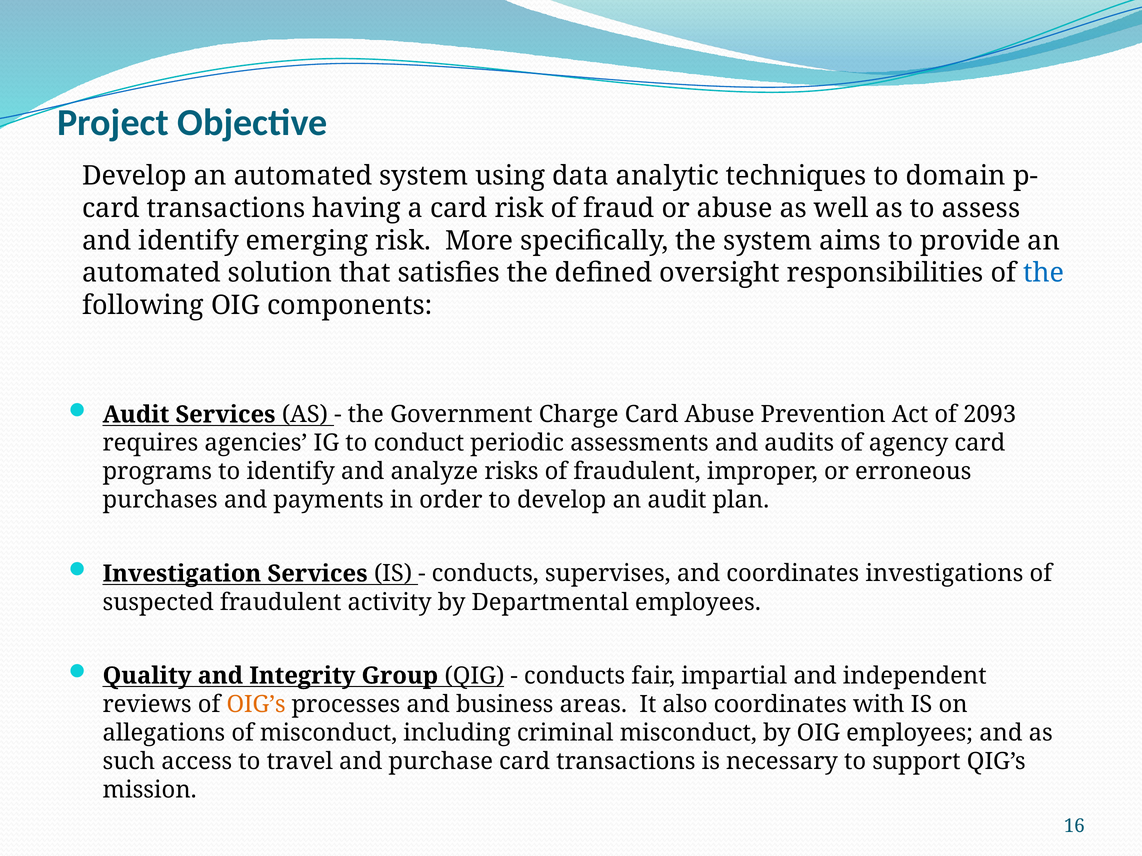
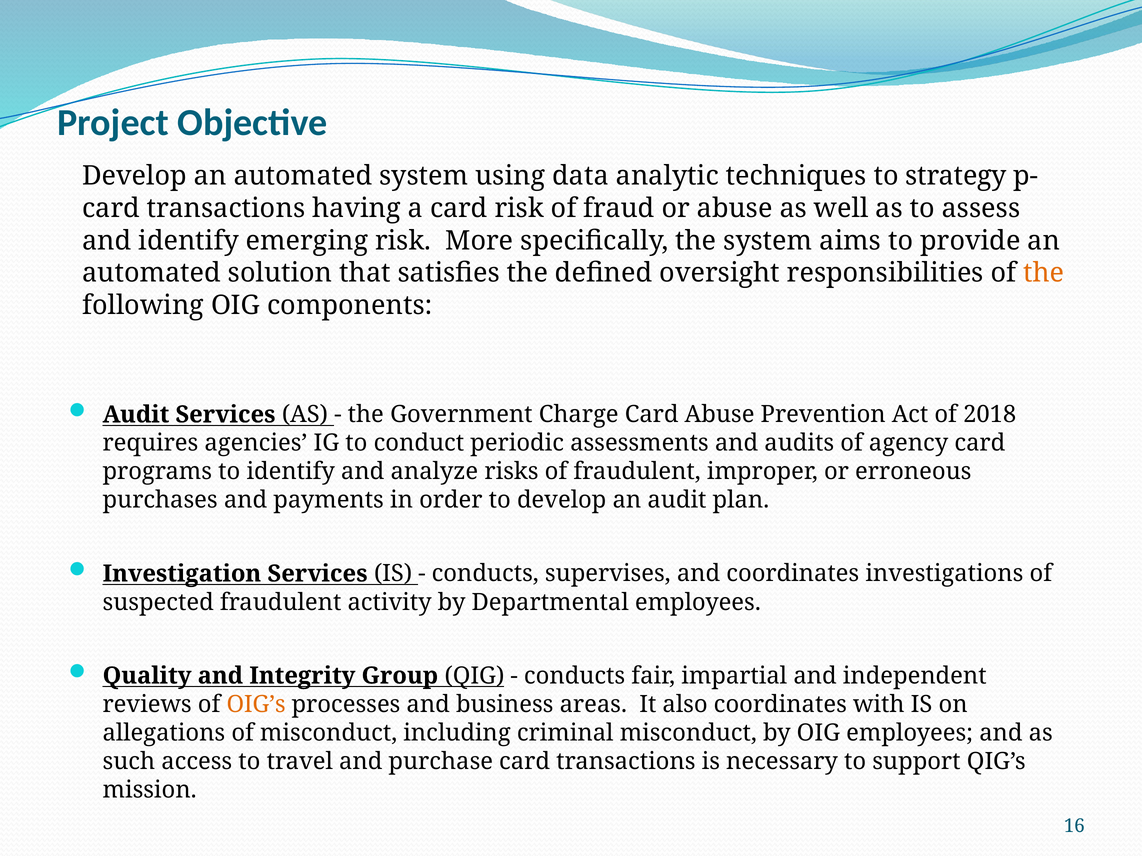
domain: domain -> strategy (956, 176)
the colour: blue -> orange (1044, 273)
2093: 2093 -> 2018 (990, 415)
